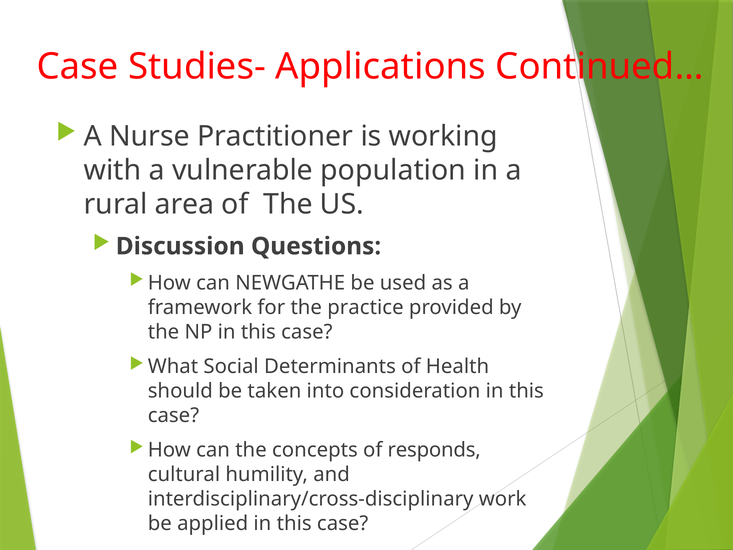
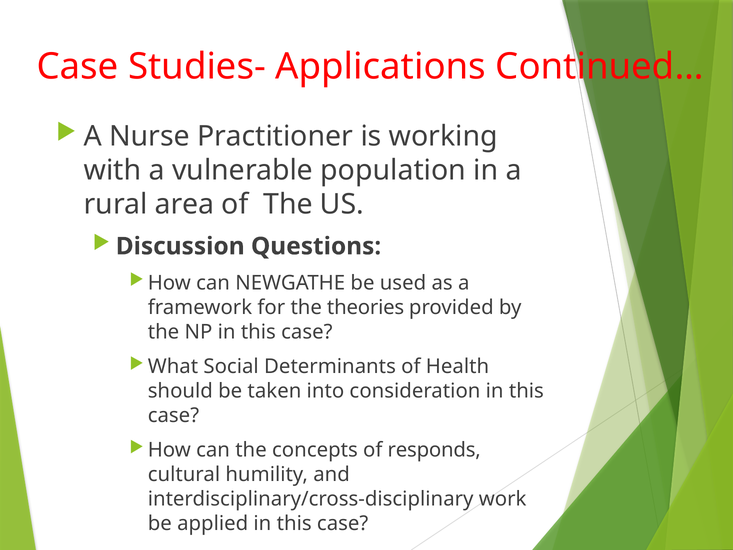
practice: practice -> theories (366, 307)
